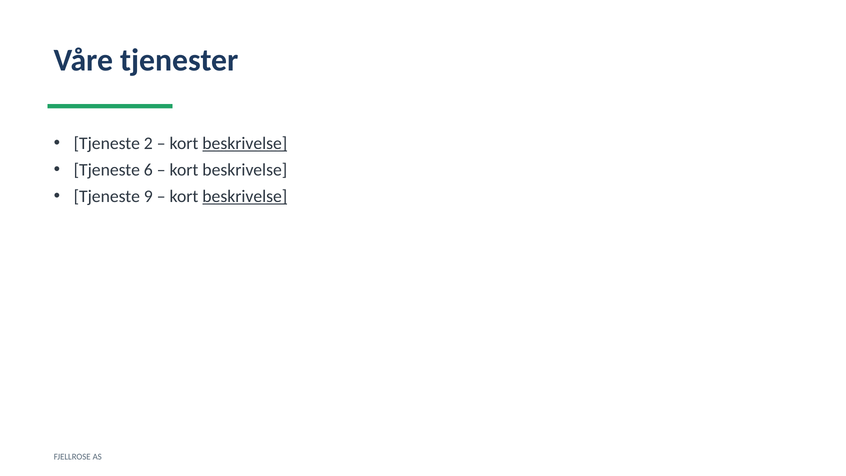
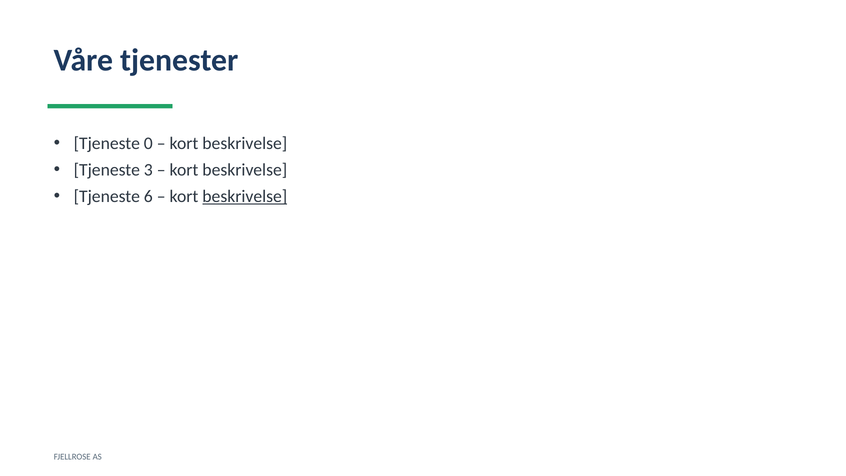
2: 2 -> 0 (148, 143)
beskrivelse underline: present -> none (245, 143)
6: 6 -> 3 (148, 170)
9: 9 -> 6 (148, 196)
